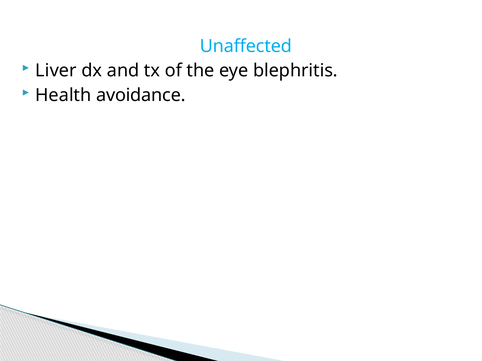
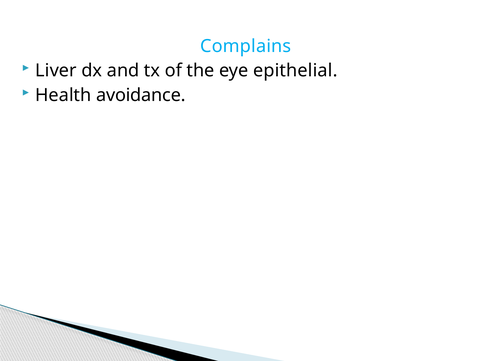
Unaffected: Unaffected -> Complains (246, 46)
blephritis: blephritis -> epithelial (295, 71)
